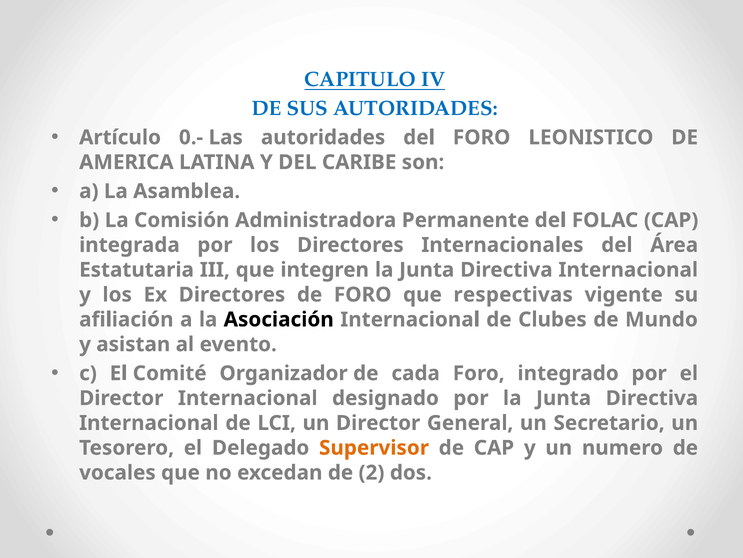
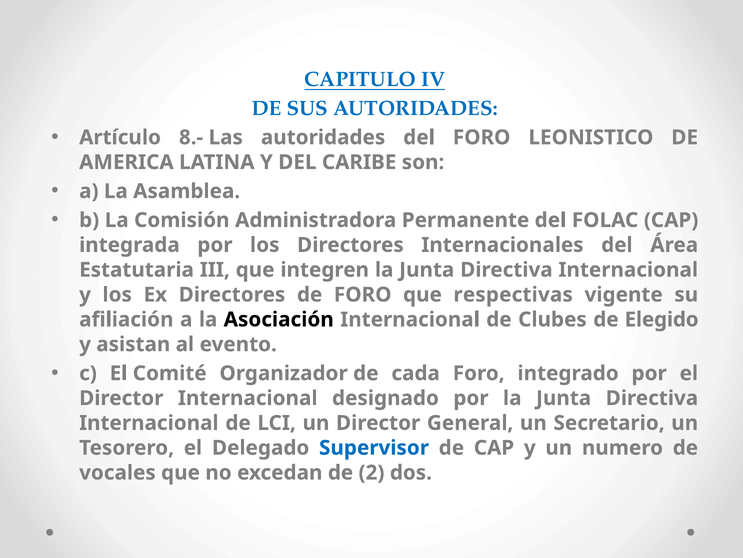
0.-: 0.- -> 8.- (191, 137)
Mundo: Mundo -> Elegido (662, 319)
Supervisor colour: orange -> blue (374, 447)
